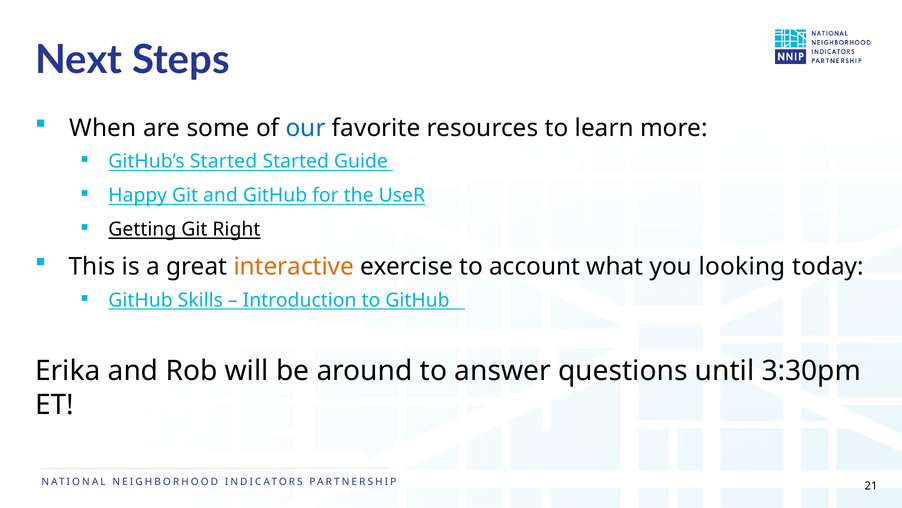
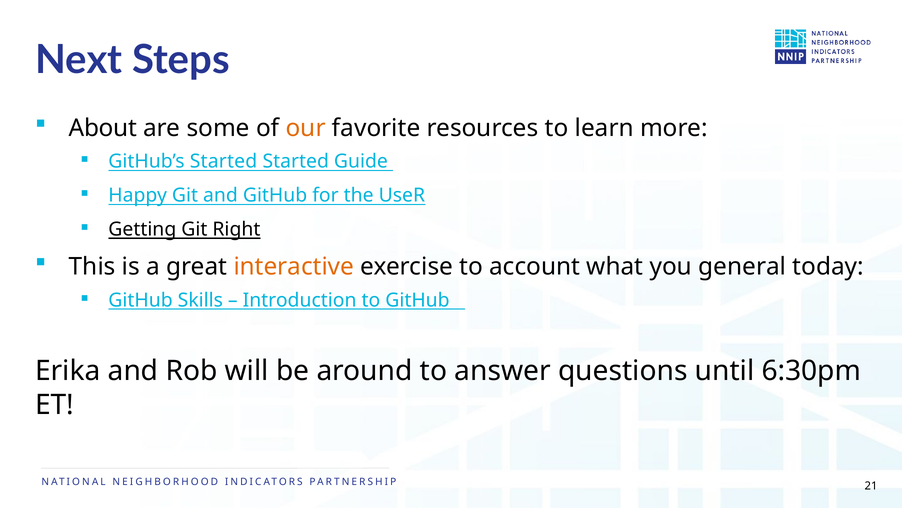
When: When -> About (103, 128)
our colour: blue -> orange (306, 128)
looking: looking -> general (742, 266)
3:30pm: 3:30pm -> 6:30pm (811, 370)
